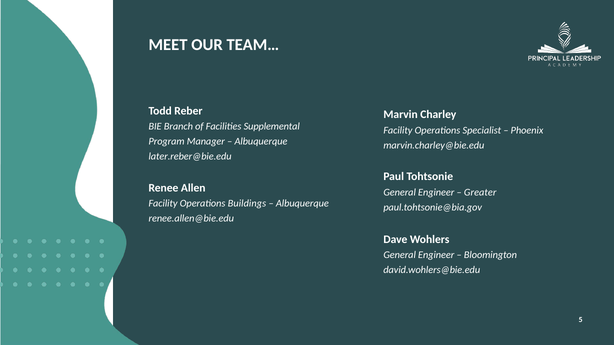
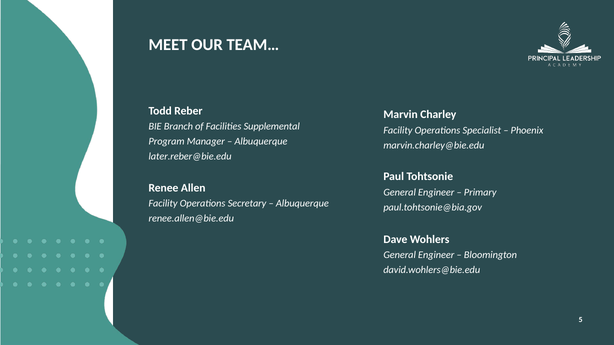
Greater: Greater -> Primary (480, 192)
Buildings: Buildings -> Secretary (247, 204)
